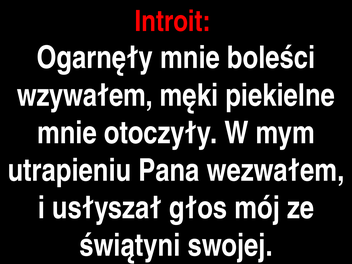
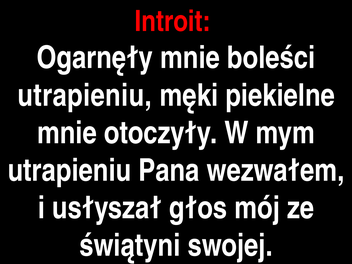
wzywałem: wzywałem -> utrapieniu (85, 95)
